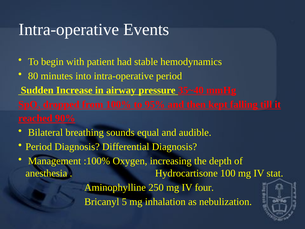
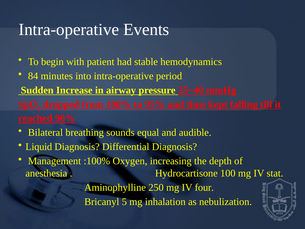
80: 80 -> 84 (33, 76)
Period: Period -> Liquid (39, 147)
